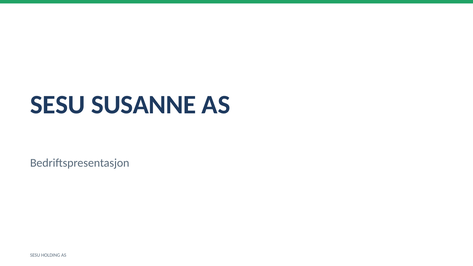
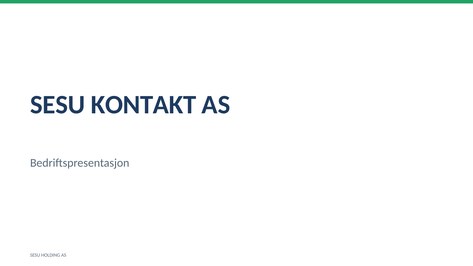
SUSANNE: SUSANNE -> KONTAKT (144, 105)
